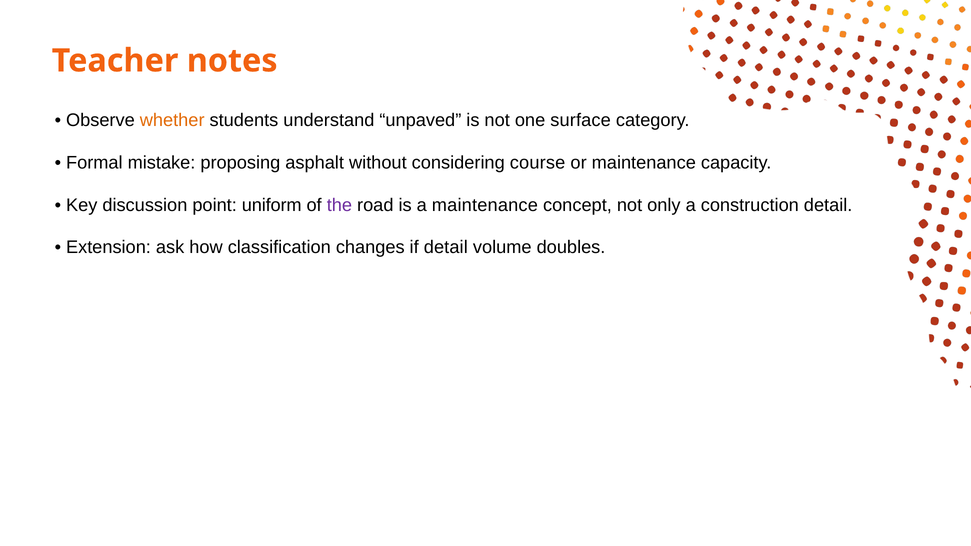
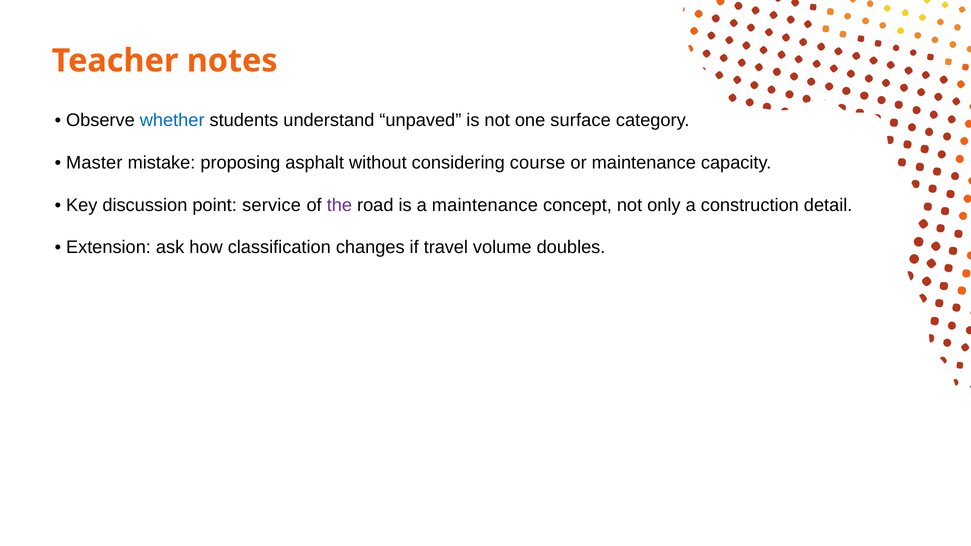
whether colour: orange -> blue (172, 120)
Formal: Formal -> Master (94, 163)
uniform: uniform -> service (272, 205)
if detail: detail -> travel (446, 248)
